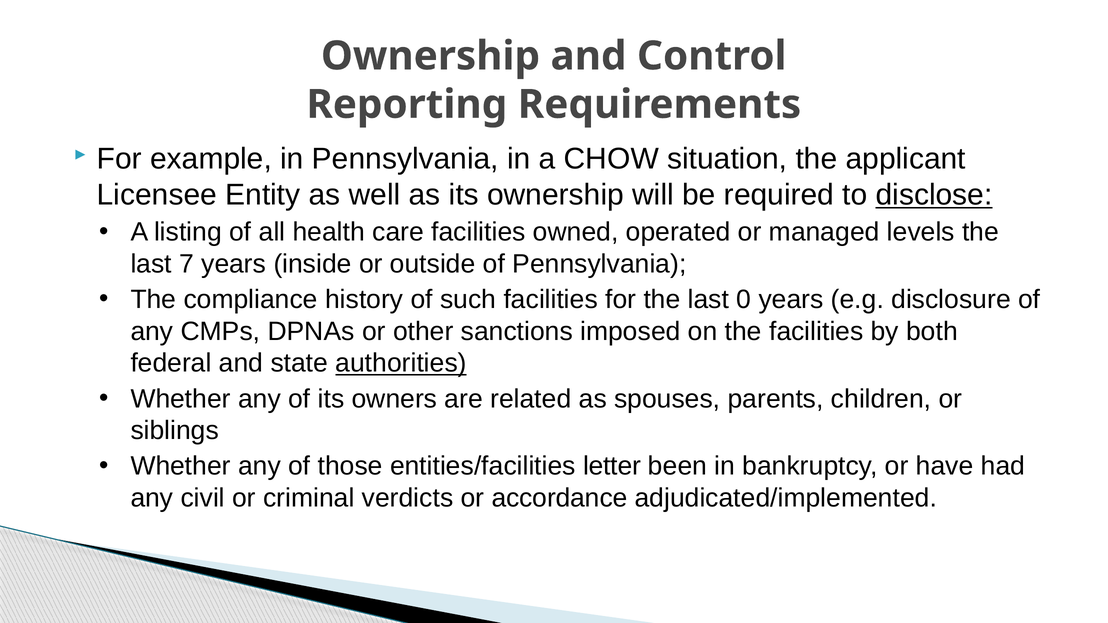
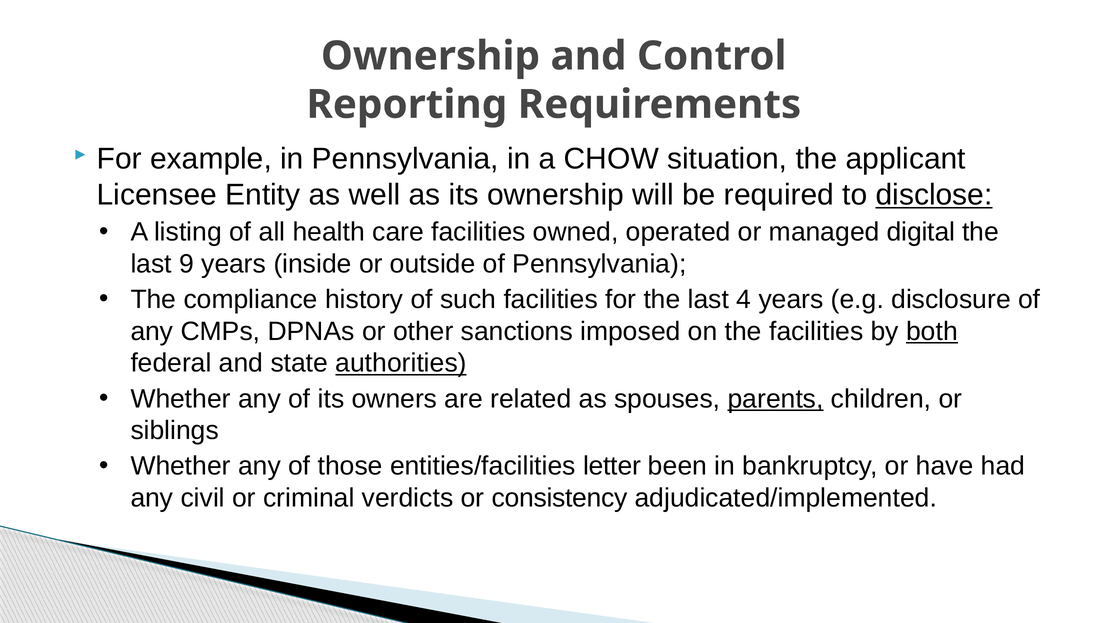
levels: levels -> digital (921, 232)
7: 7 -> 9 (187, 264)
0: 0 -> 4 (744, 300)
both underline: none -> present (932, 332)
parents underline: none -> present (776, 399)
accordance: accordance -> consistency (560, 498)
